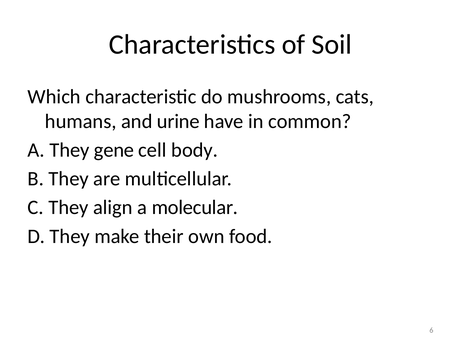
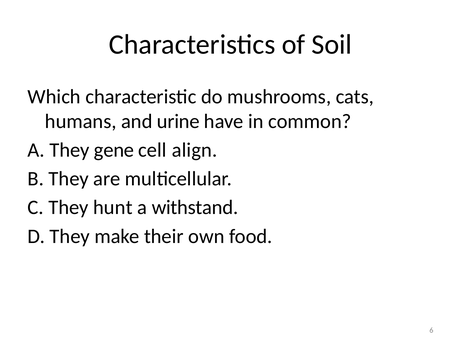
body: body -> align (195, 150)
align: align -> hunt (113, 207)
molecular: molecular -> withstand (195, 207)
